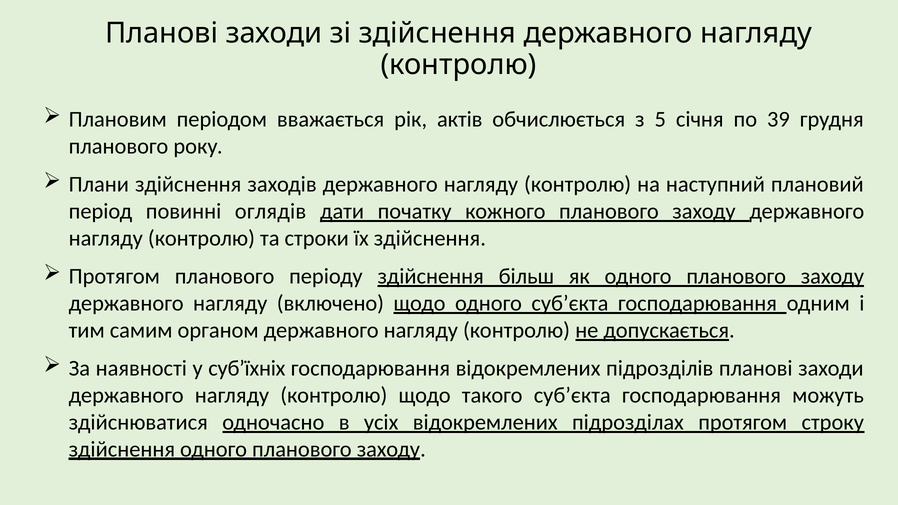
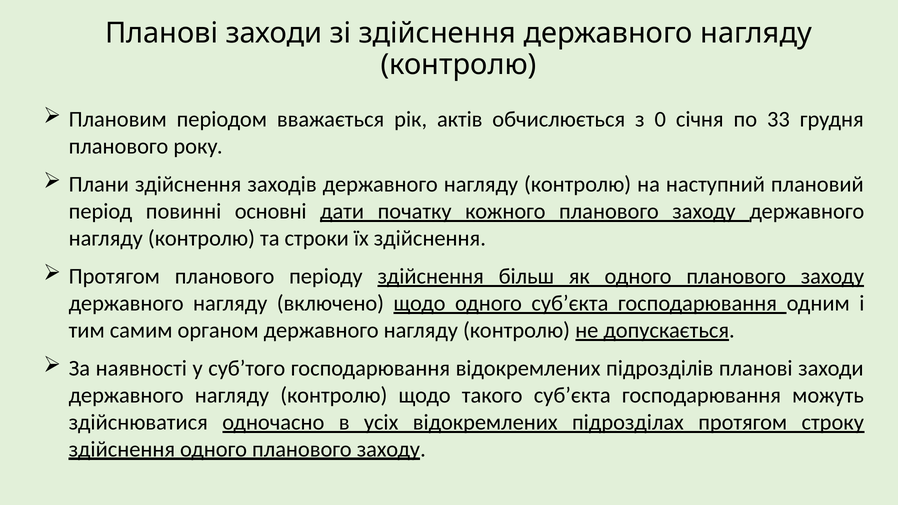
5: 5 -> 0 (660, 119)
39: 39 -> 33 (778, 119)
оглядів: оглядів -> основні (271, 211)
суб’їхніх: суб’їхніх -> суб’того (247, 368)
